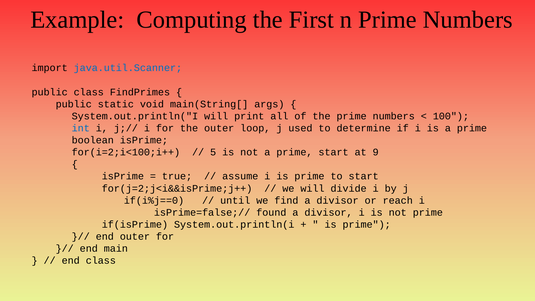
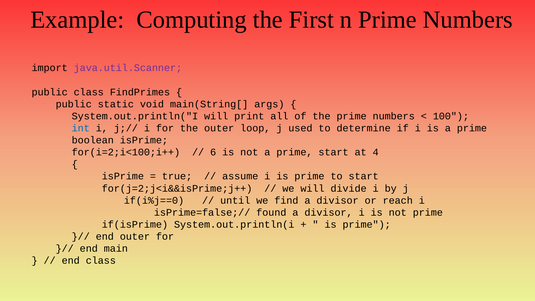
java.util.Scanner colour: blue -> purple (128, 68)
5: 5 -> 6 (213, 152)
9: 9 -> 4 (376, 152)
